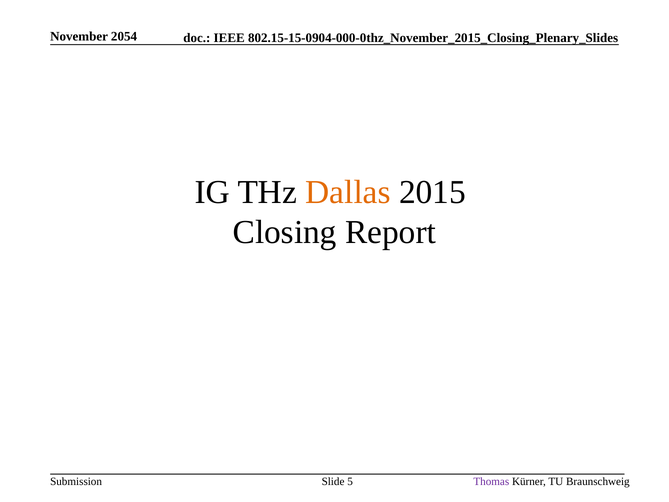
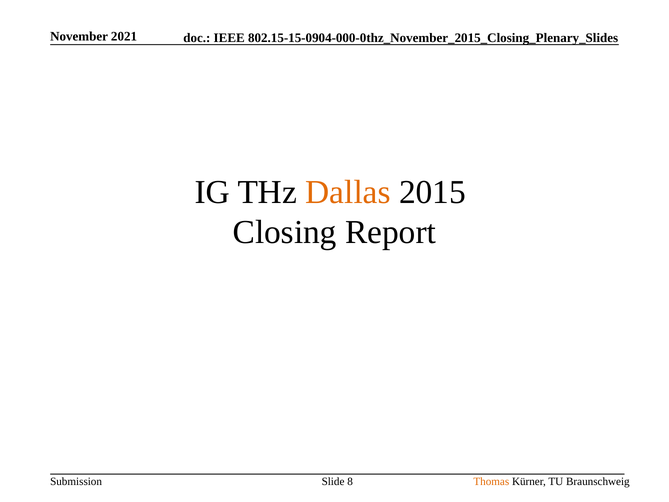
2054: 2054 -> 2021 (124, 37)
Thomas colour: purple -> orange (491, 481)
5: 5 -> 8 (350, 481)
